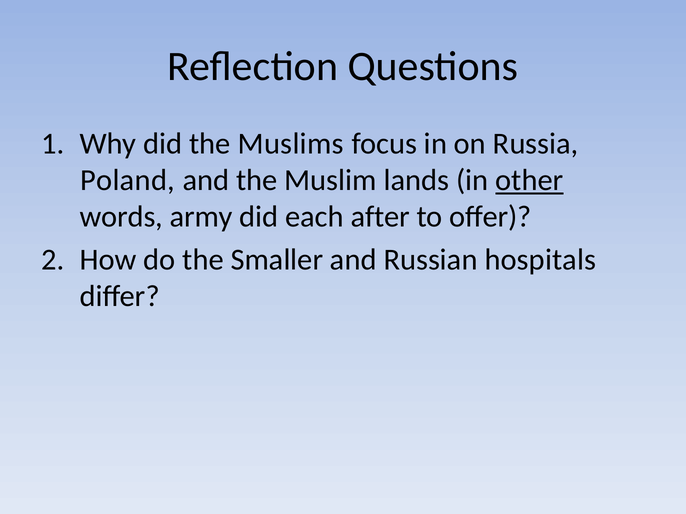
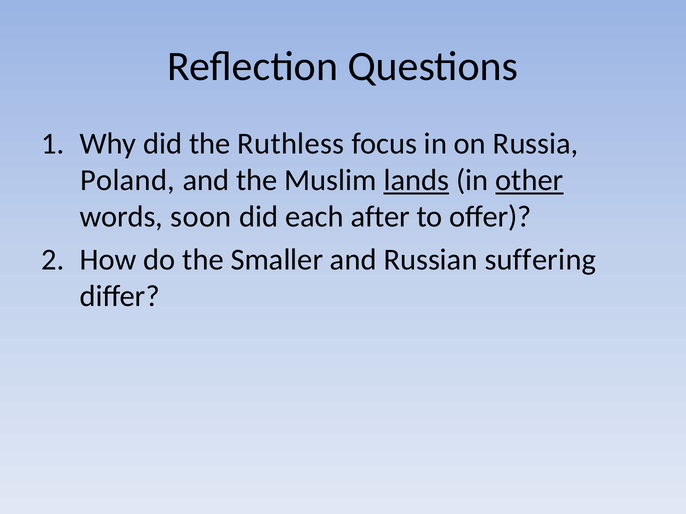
Muslims: Muslims -> Ruthless (291, 144)
lands underline: none -> present (416, 181)
army: army -> soon (201, 217)
hospitals: hospitals -> suffering (540, 260)
